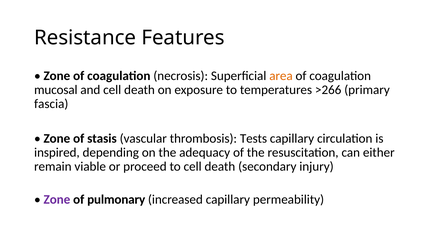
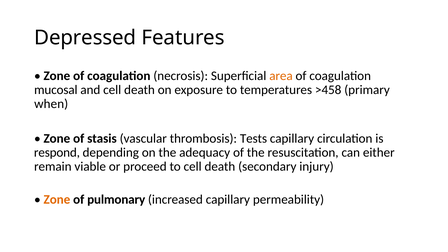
Resistance: Resistance -> Depressed (85, 38)
>266: >266 -> >458 (328, 90)
fascia: fascia -> when (51, 104)
inspired: inspired -> respond (57, 153)
Zone colour: purple -> orange (57, 200)
